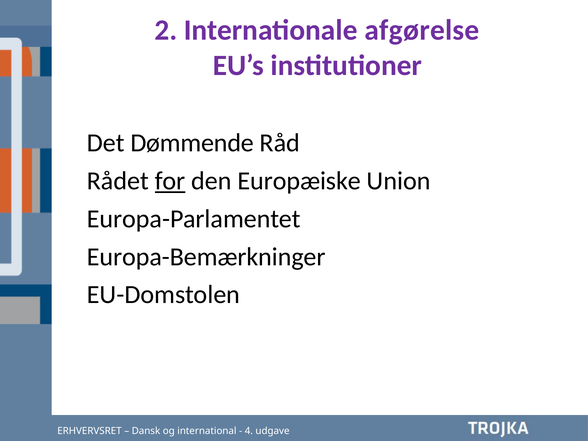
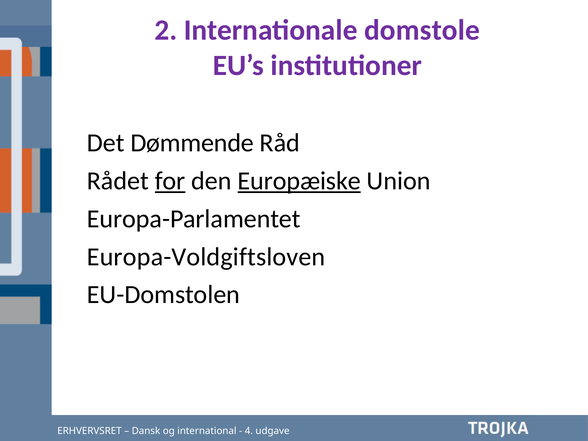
afgørelse: afgørelse -> domstole (422, 30)
Europæiske underline: none -> present (299, 181)
Europa-Bemærkninger: Europa-Bemærkninger -> Europa-Voldgiftsloven (206, 257)
